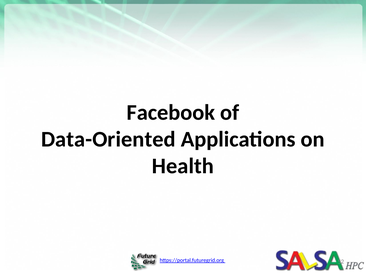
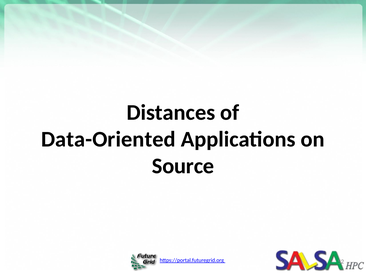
Facebook: Facebook -> Distances (171, 113)
Health: Health -> Source (183, 166)
